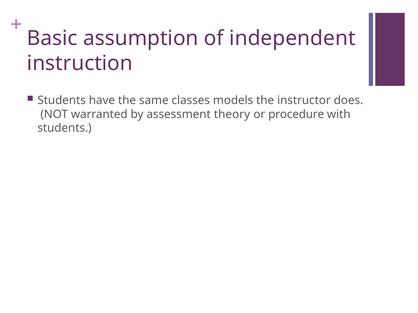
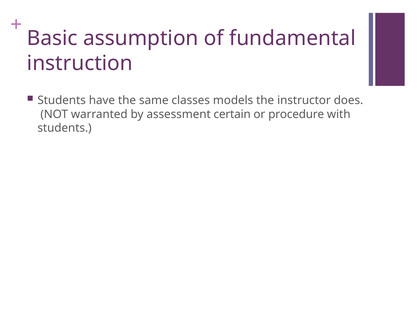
independent: independent -> fundamental (292, 38)
theory: theory -> certain (232, 114)
